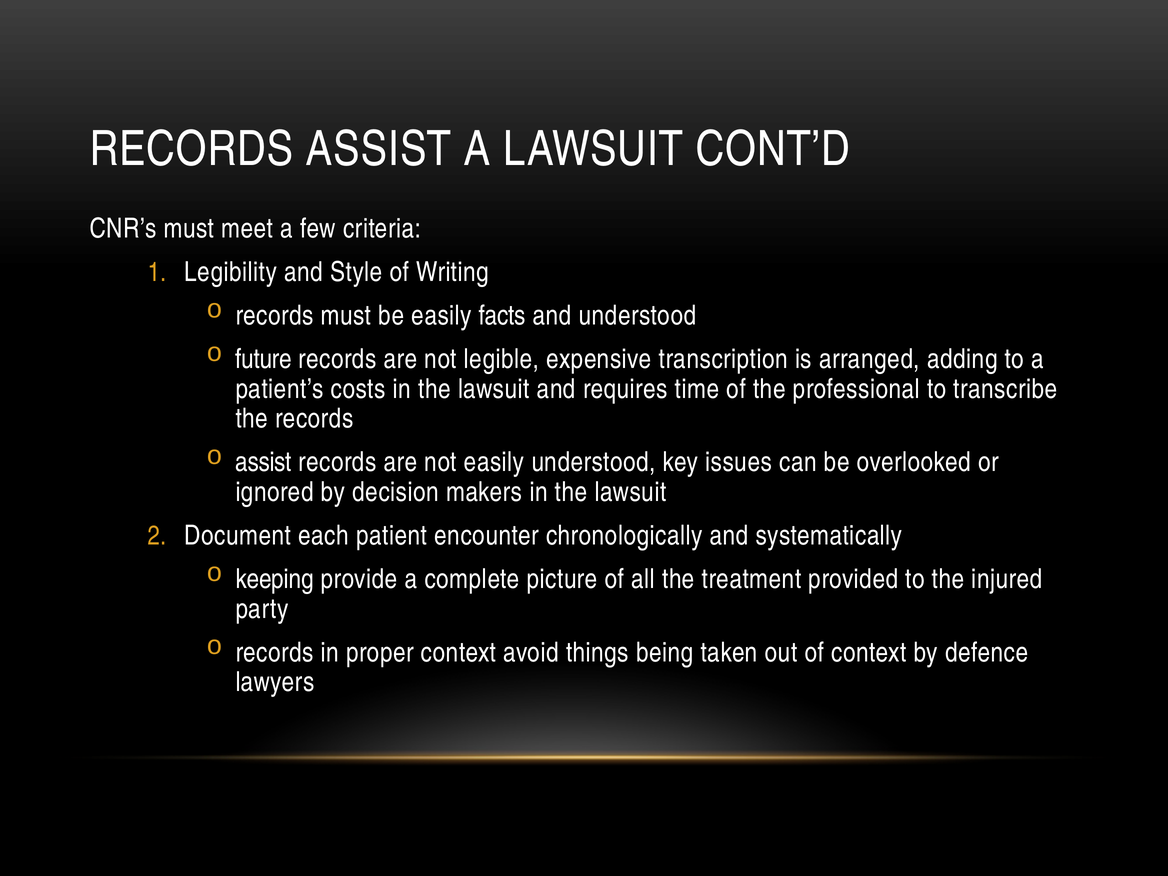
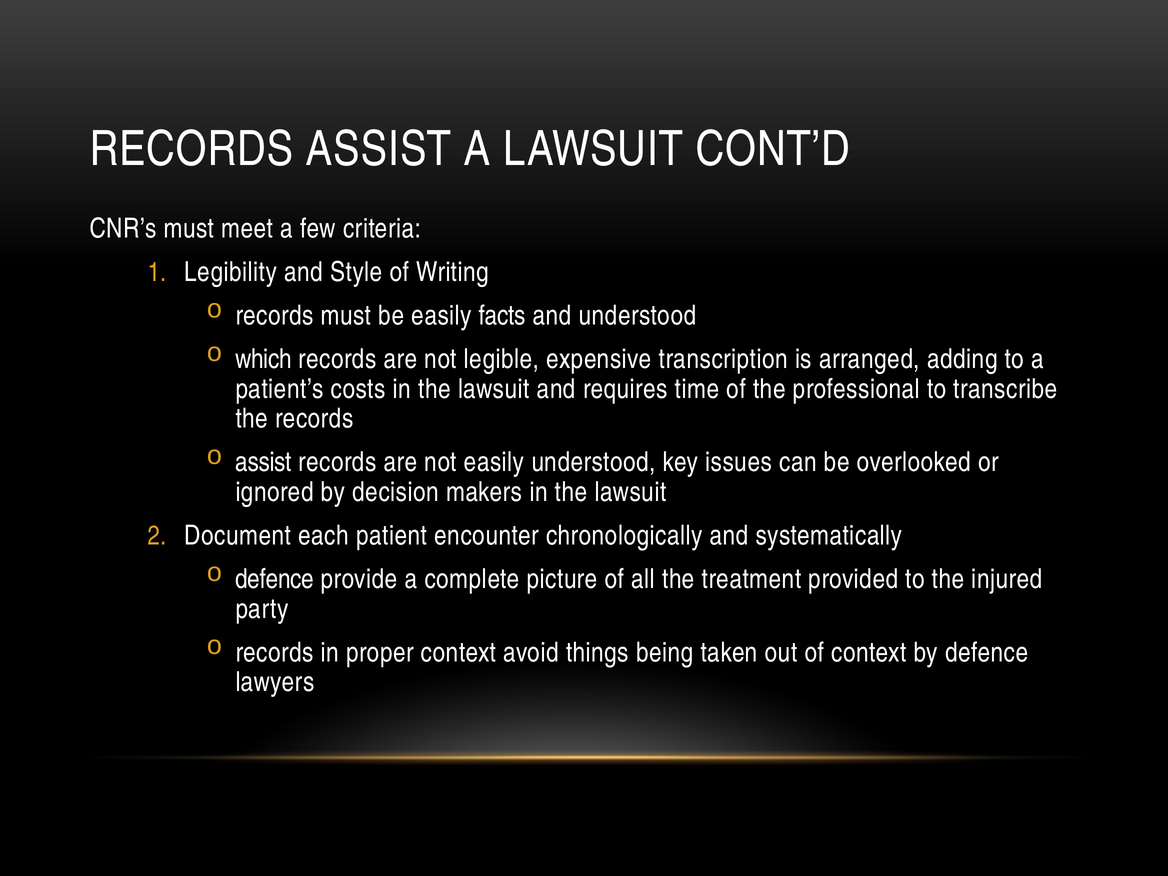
future: future -> which (263, 359)
keeping: keeping -> defence (275, 579)
